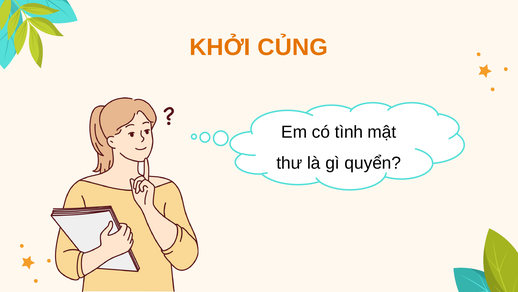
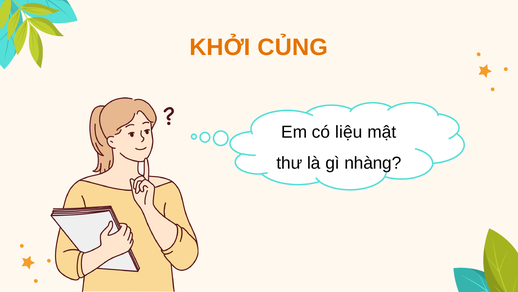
tình: tình -> liệu (349, 132)
quyển: quyển -> nhàng (373, 163)
